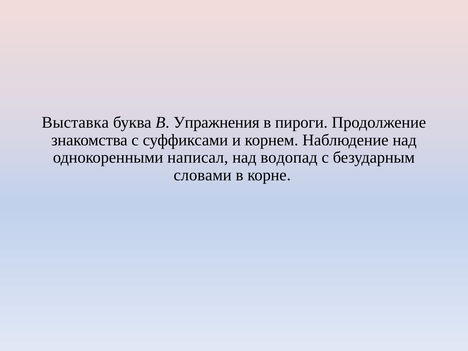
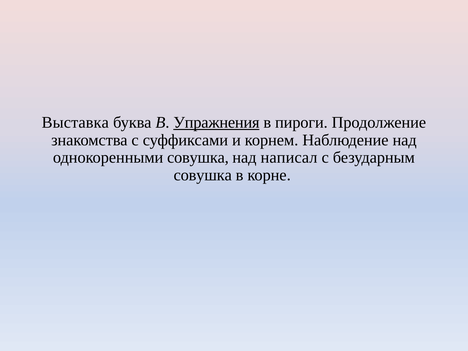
Упражнения underline: none -> present (217, 122)
однокоренными написал: написал -> совушка (198, 158)
водопад: водопад -> написал (289, 158)
словами: словами -> совушка (203, 175)
